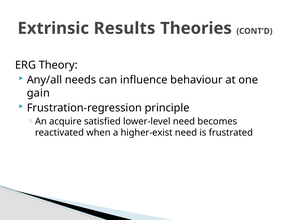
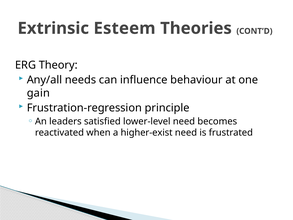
Results: Results -> Esteem (125, 28)
acquire: acquire -> leaders (65, 121)
